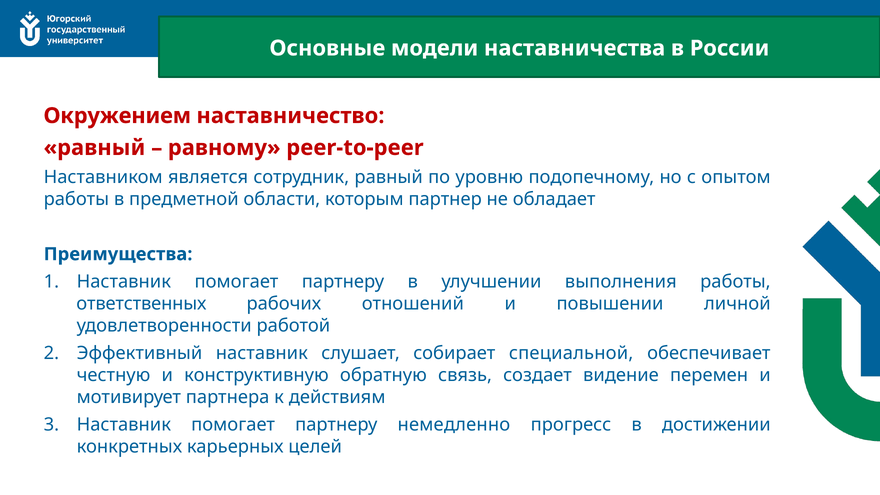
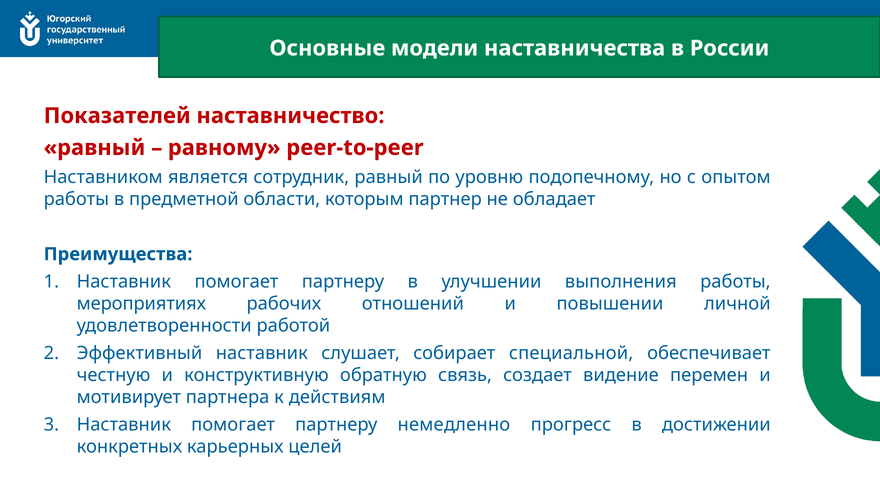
Окружением: Окружением -> Показателей (117, 116)
ответственных: ответственных -> мероприятиях (141, 304)
